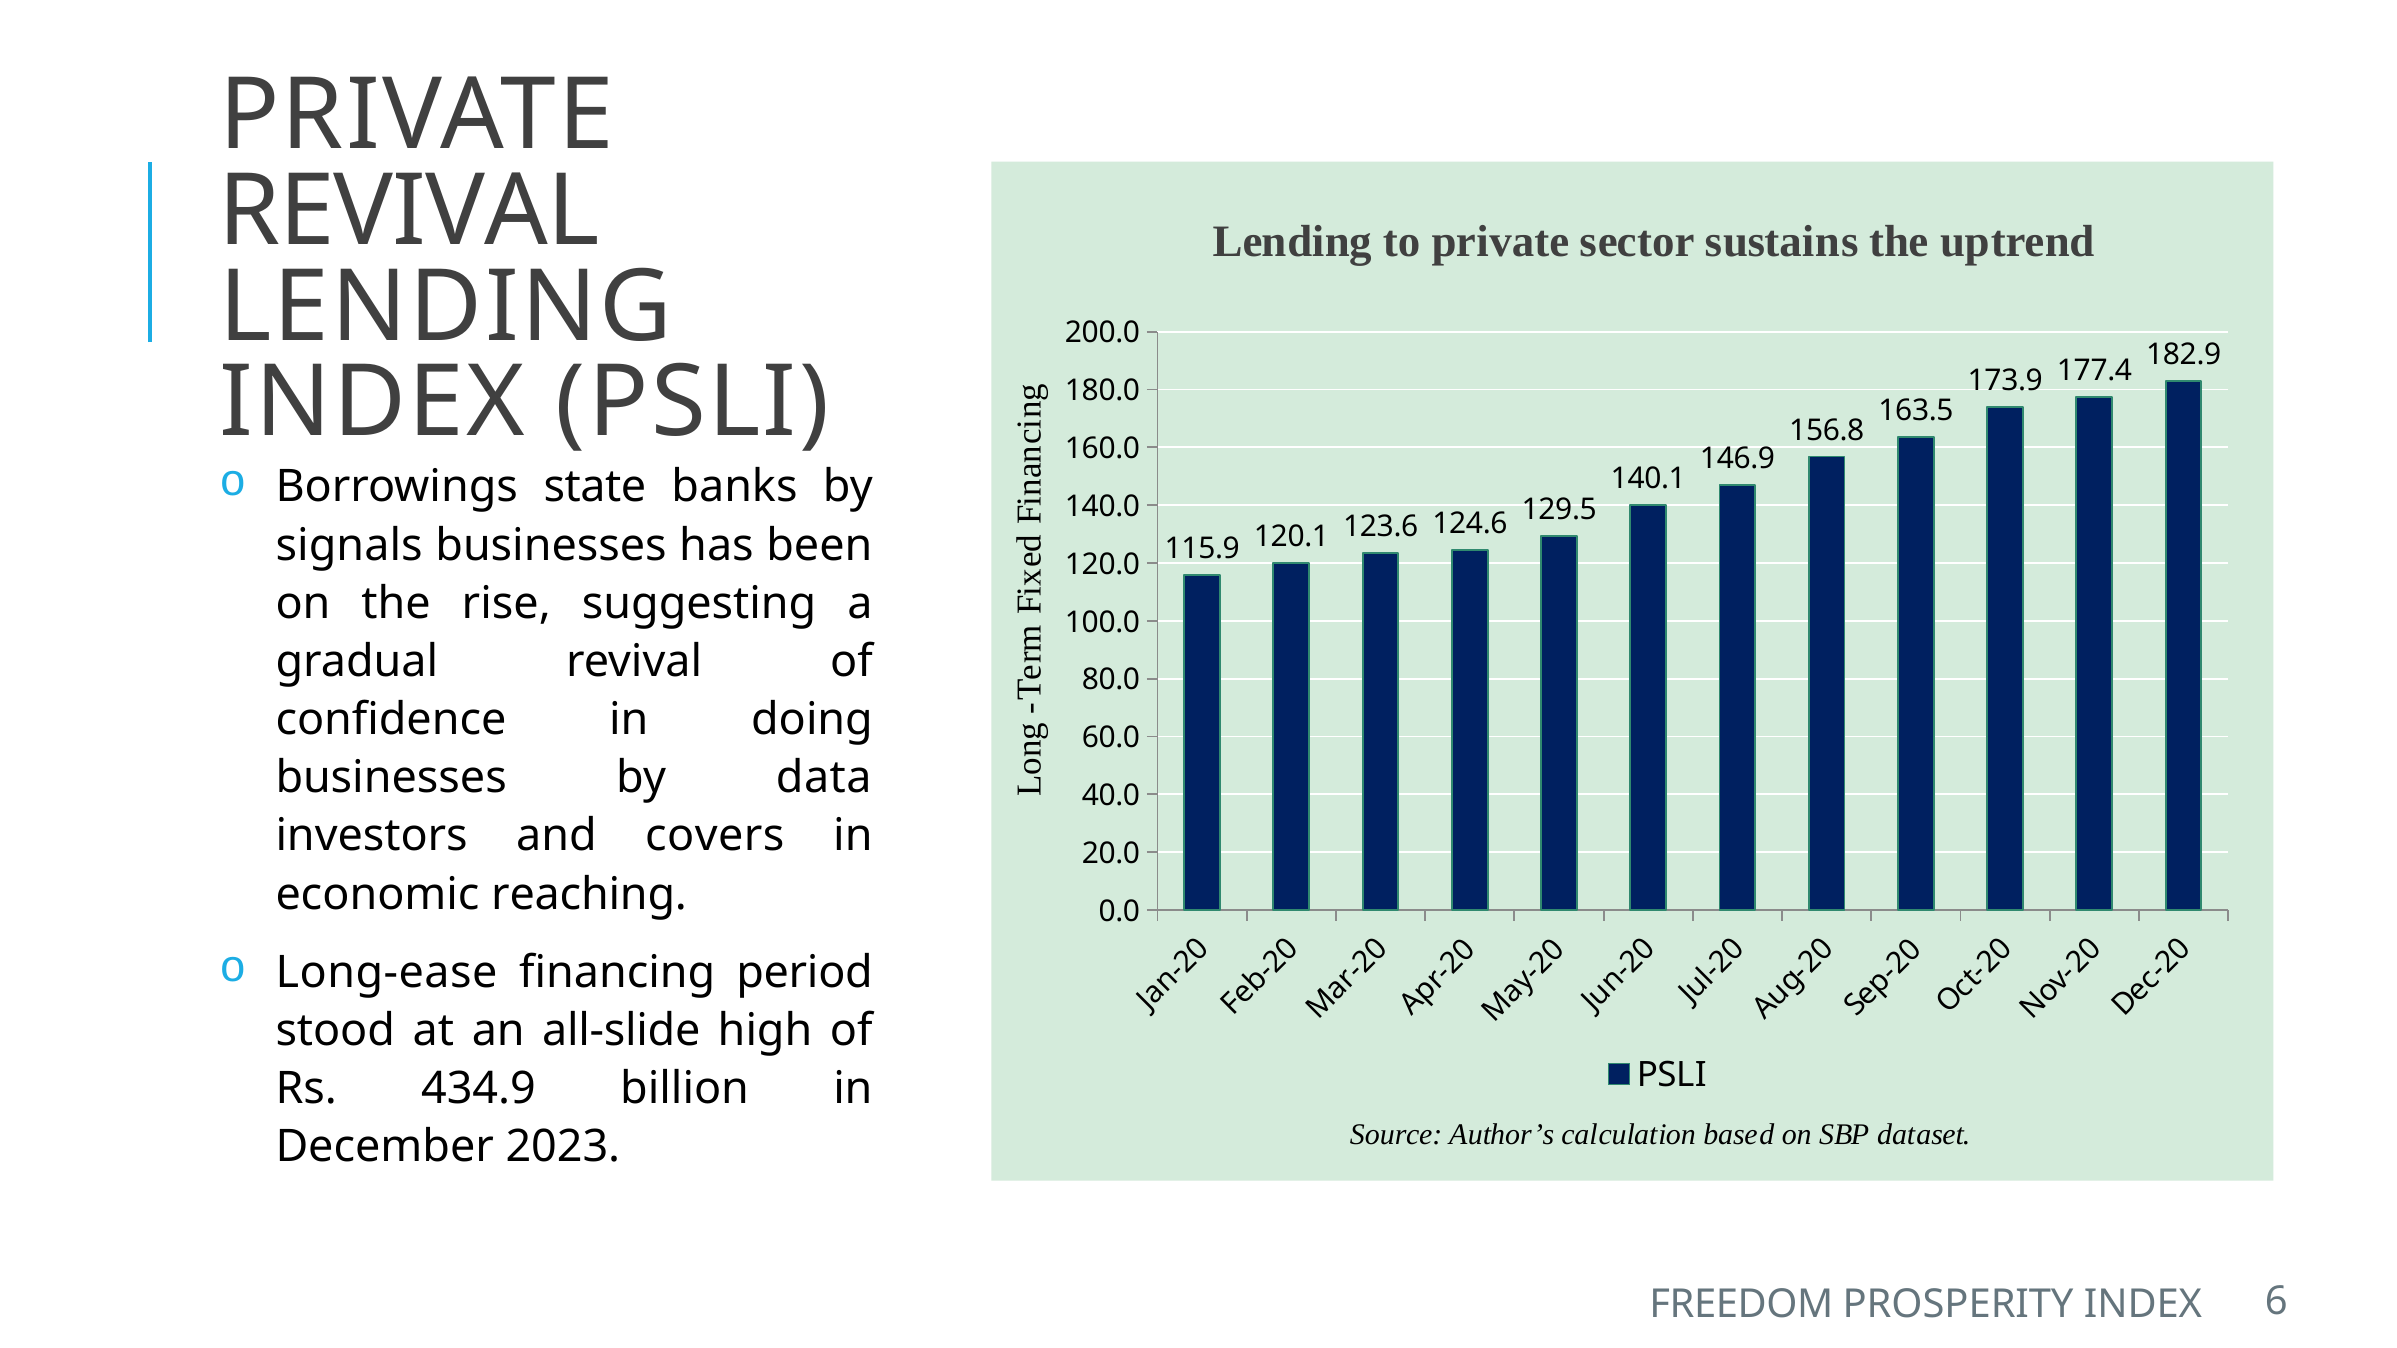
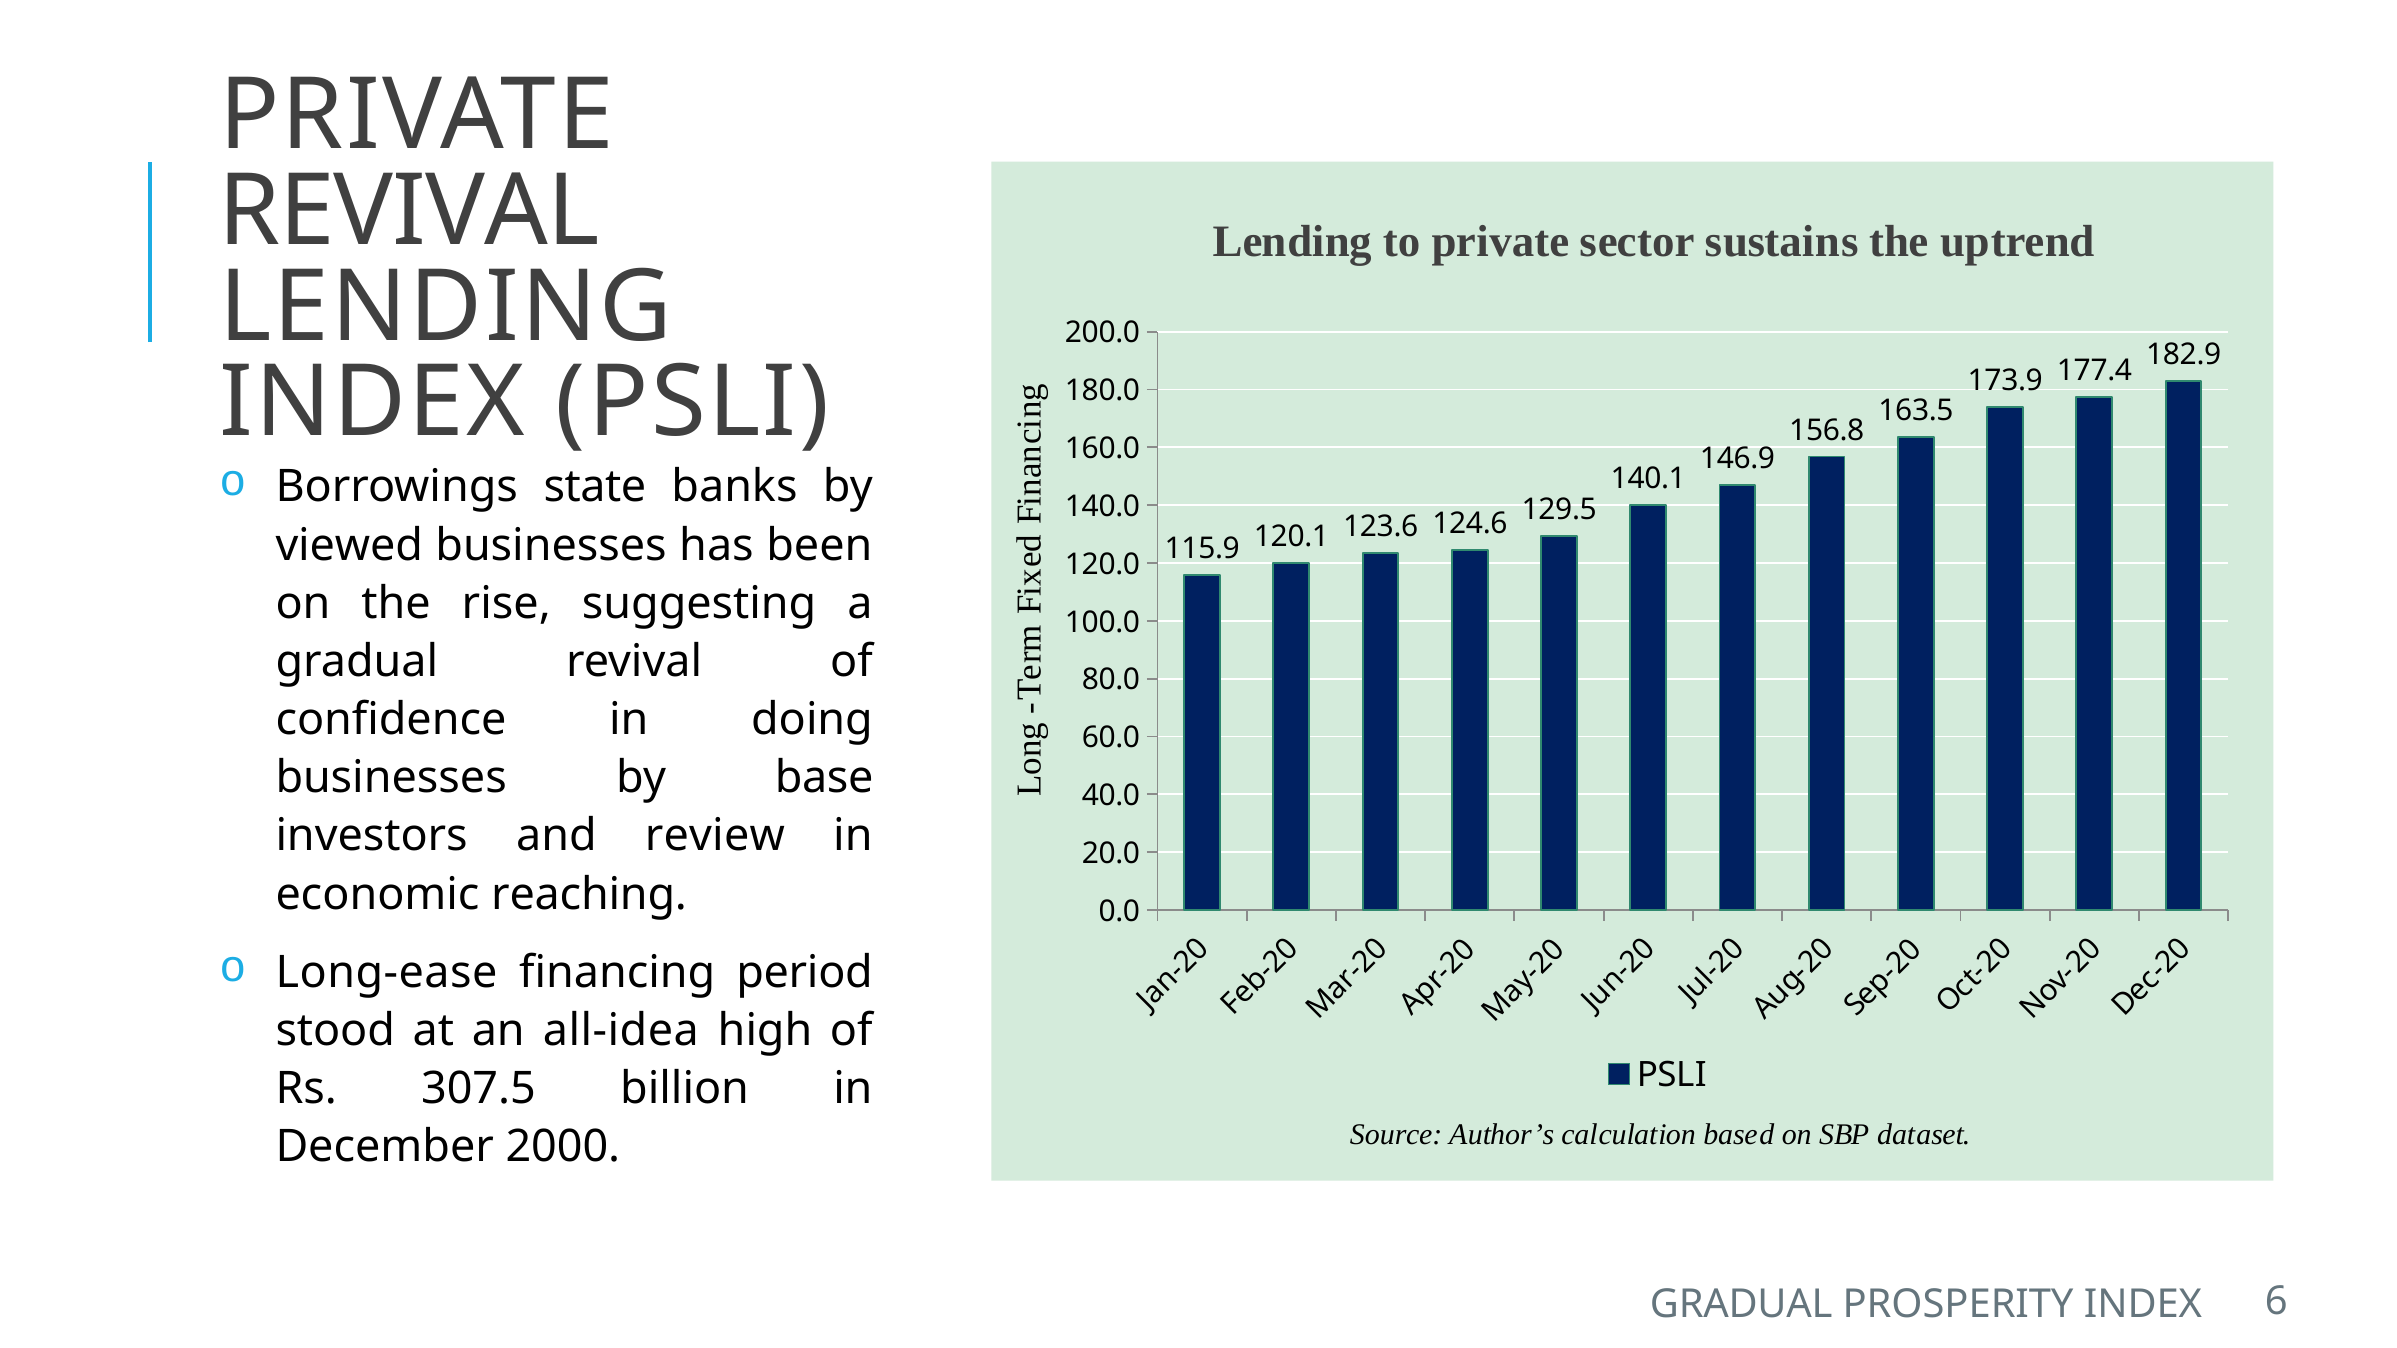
signals: signals -> viewed (349, 545)
data: data -> base (824, 778)
covers: covers -> review (715, 836)
all-slide: all-slide -> all-idea (621, 1031)
434.9: 434.9 -> 307.5 (479, 1089)
2023: 2023 -> 2000 (563, 1147)
FREEDOM: FREEDOM -> GRADUAL (1741, 1305)
